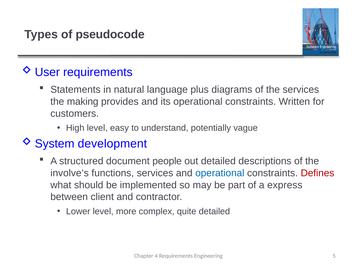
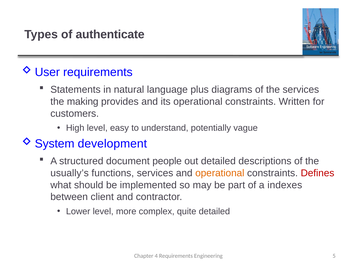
pseudocode: pseudocode -> authenticate (110, 34)
involve’s: involve’s -> usually’s (70, 173)
operational colour: blue -> orange (220, 173)
express: express -> indexes (285, 185)
